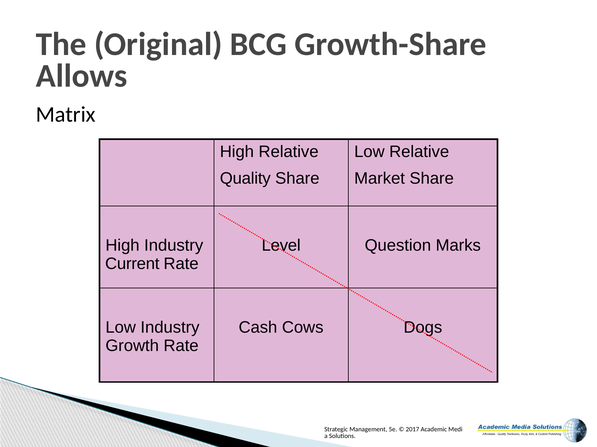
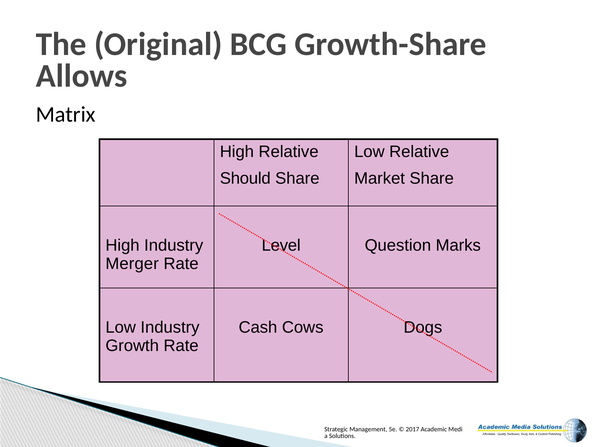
Quality: Quality -> Should (245, 179)
Current: Current -> Merger (132, 264)
